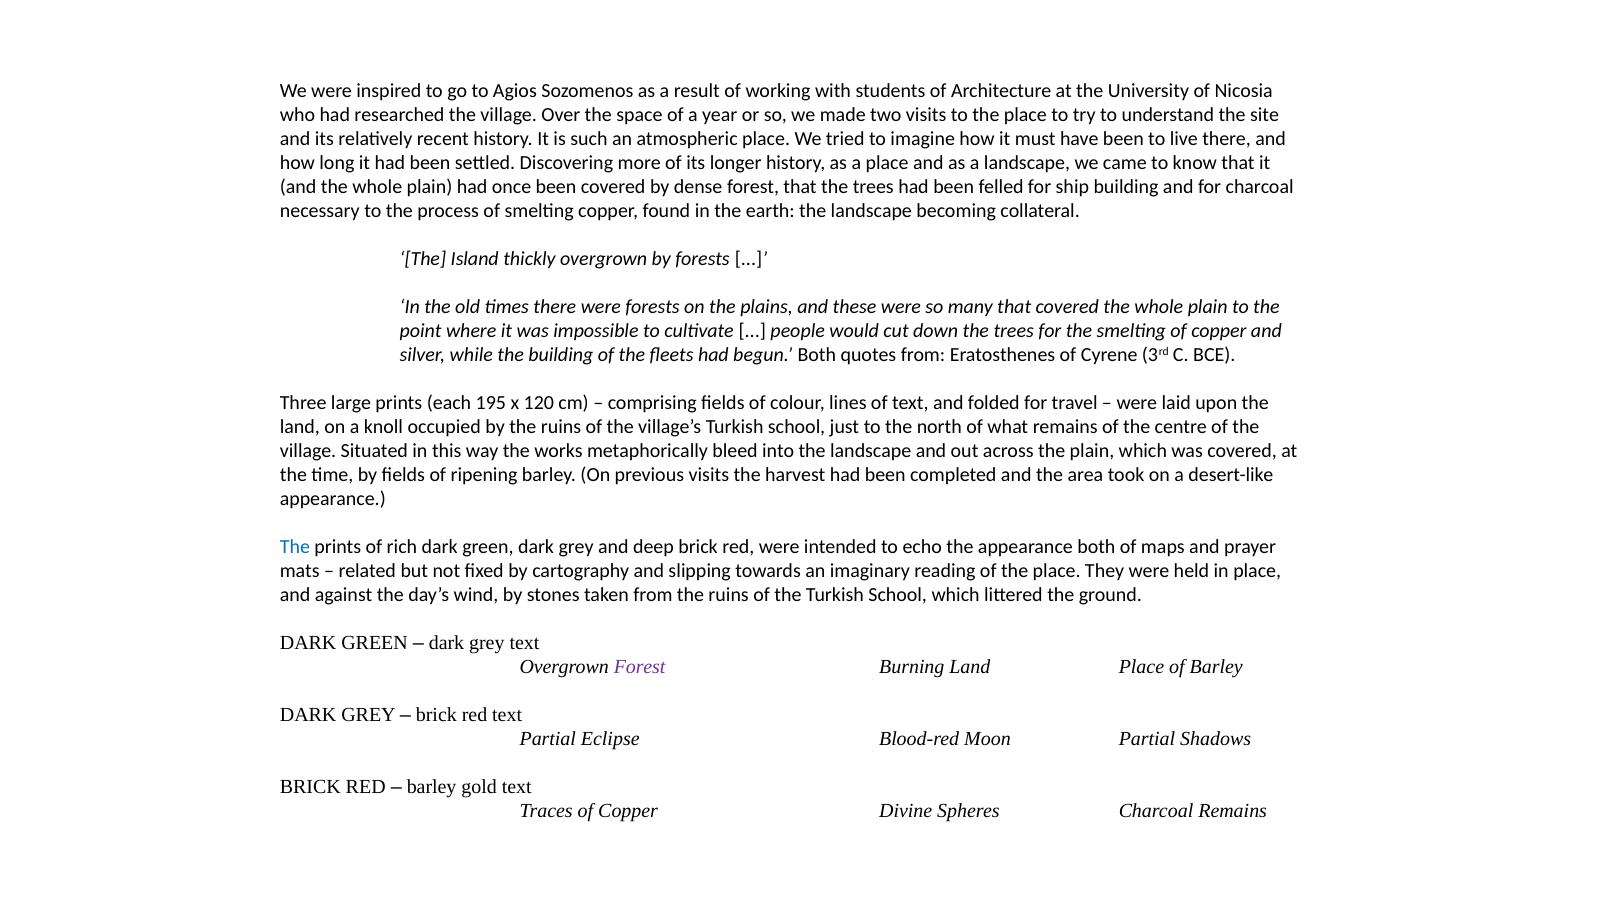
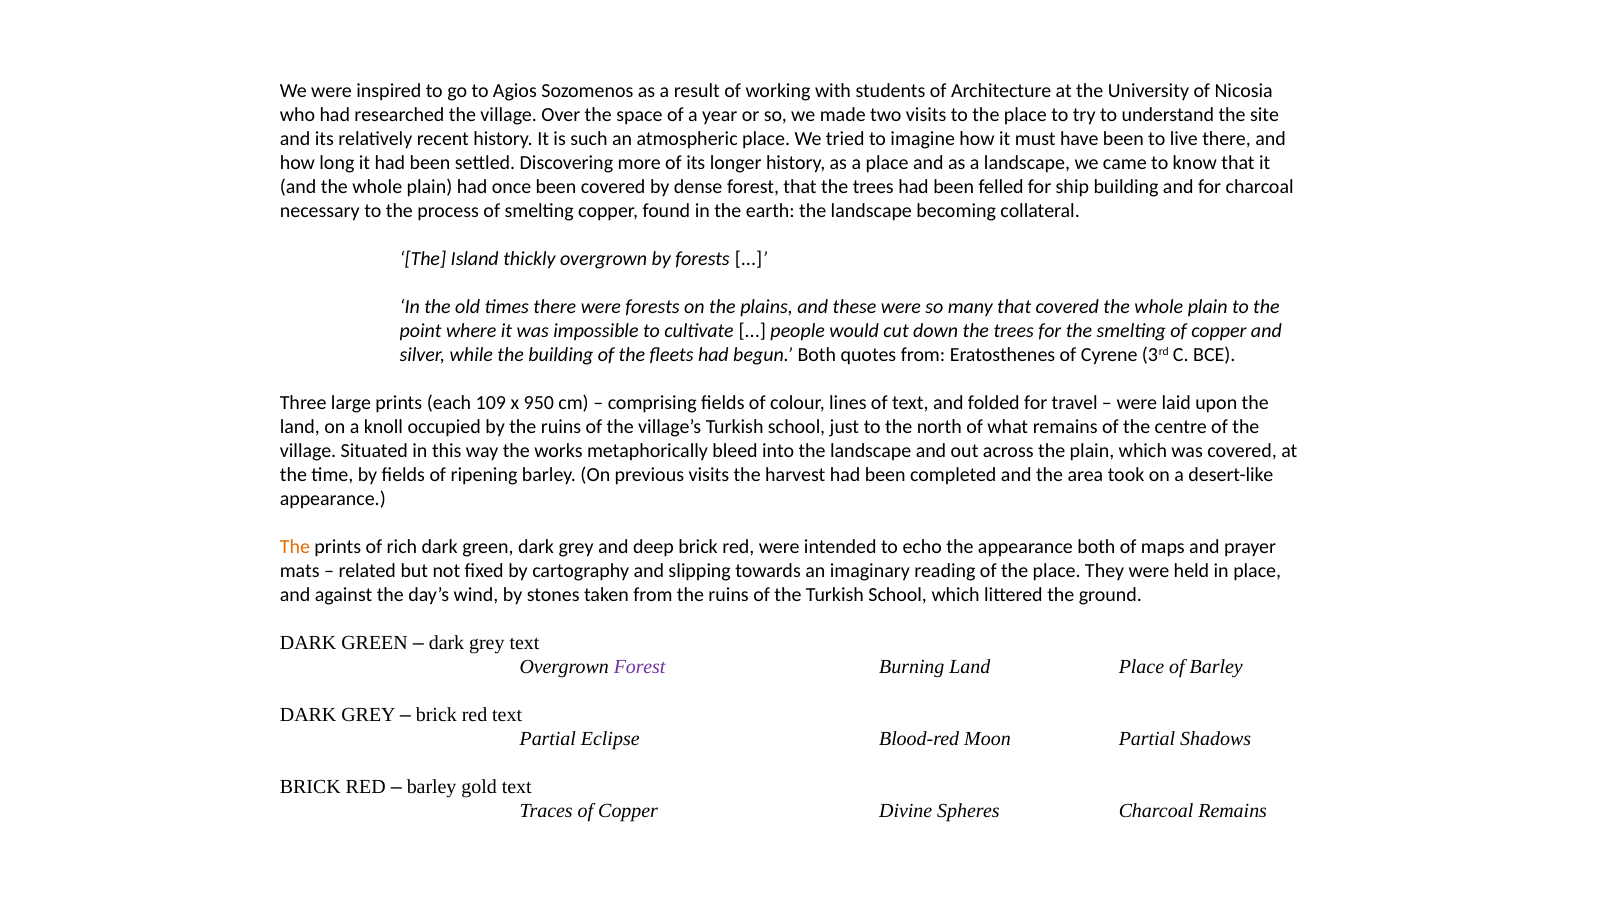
195: 195 -> 109 (491, 403)
120: 120 -> 950 (539, 403)
The colour: blue -> orange (295, 547)
